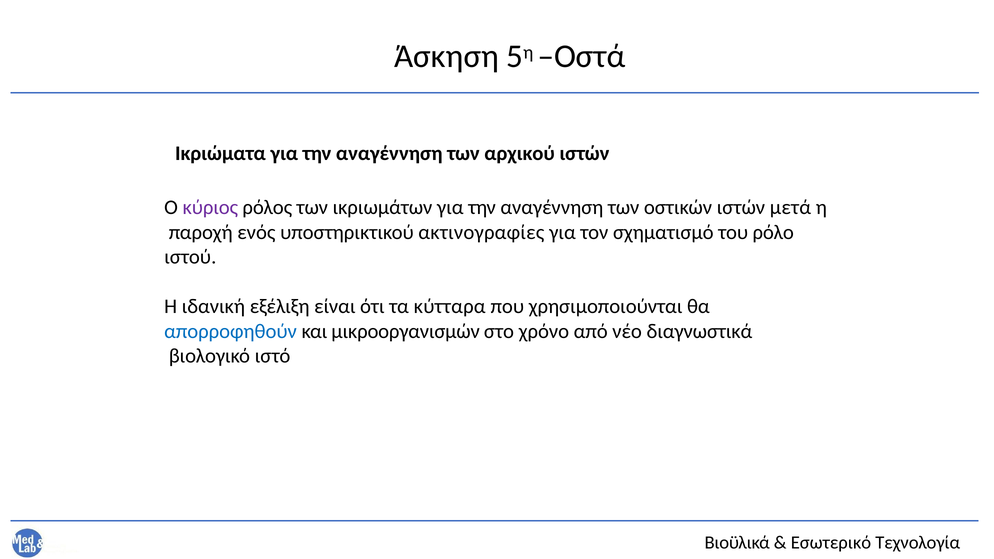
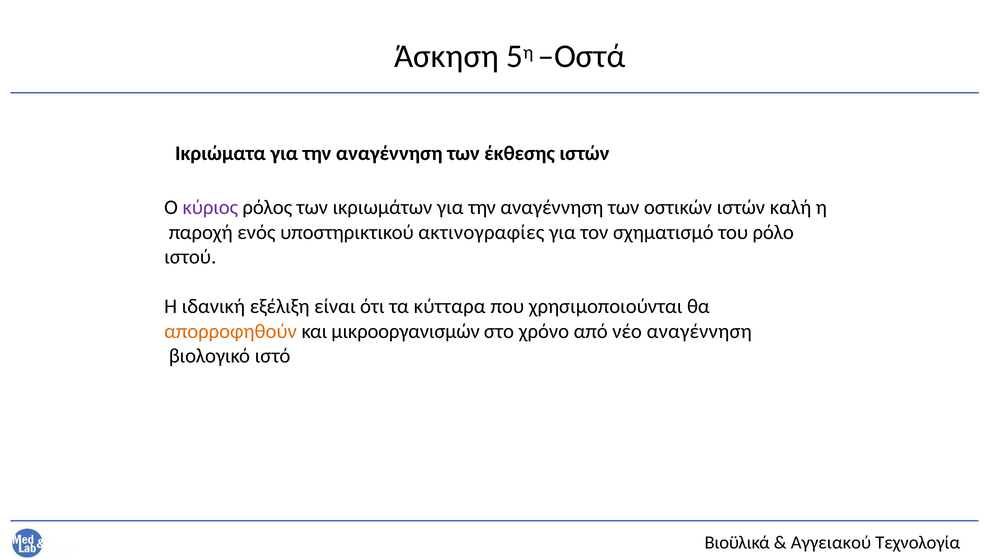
αρχικού: αρχικού -> έκθεσης (520, 153)
μετά: μετά -> καλή (791, 207)
απορροφηθούν colour: blue -> orange (231, 331)
νέο διαγνωστικά: διαγνωστικά -> αναγέννηση (699, 331)
Εσωτερικό: Εσωτερικό -> Αγγειακού (831, 543)
